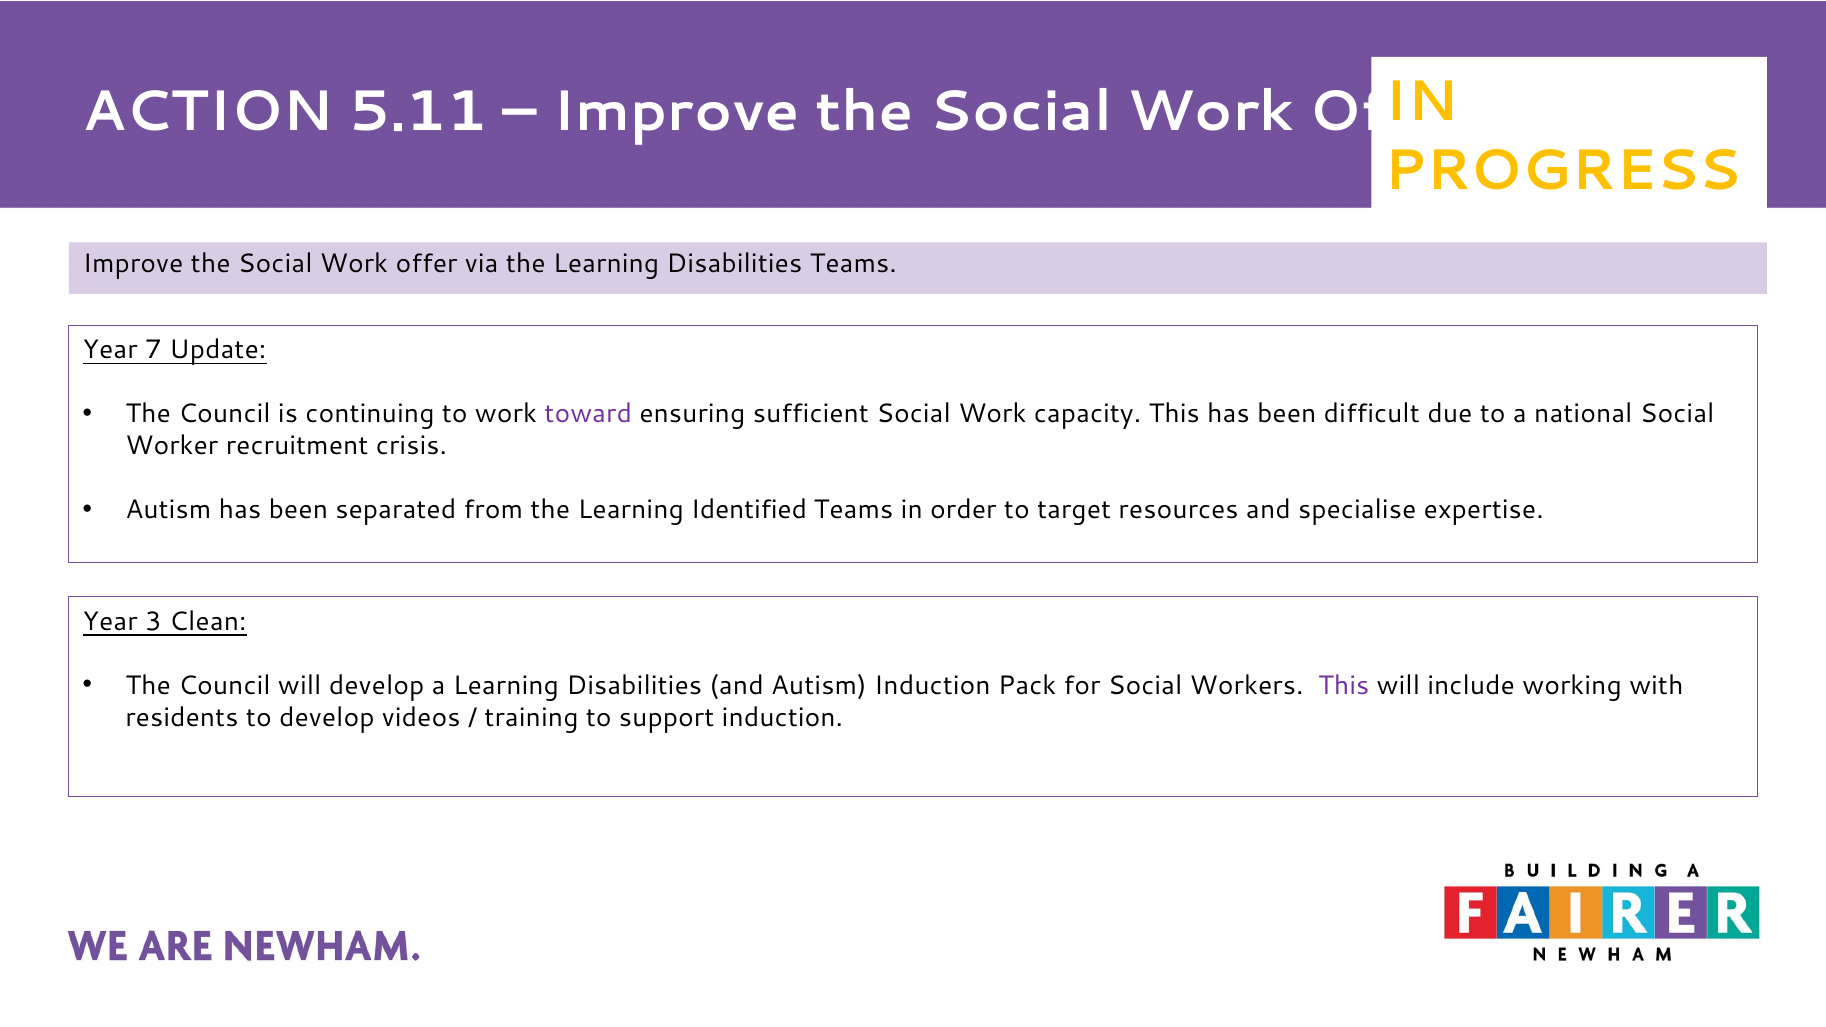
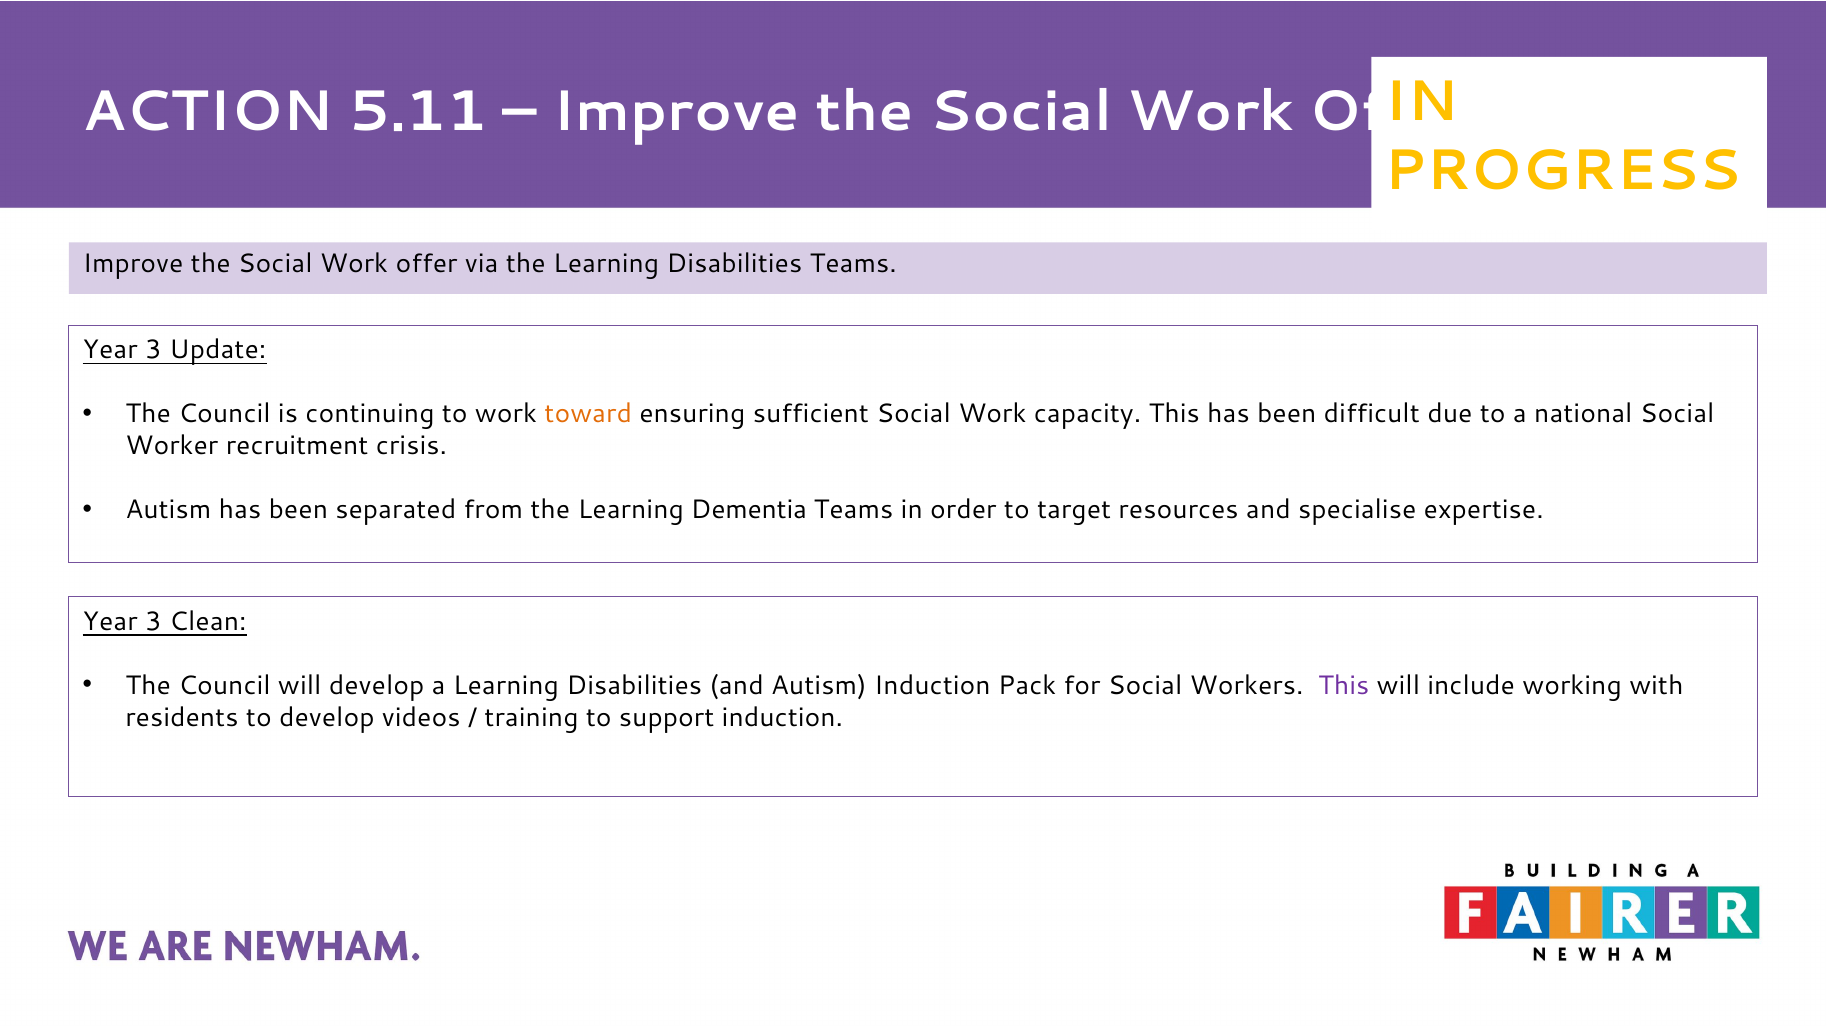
7: 7 -> 3 (153, 350)
toward colour: purple -> orange (588, 414)
Identified: Identified -> Dementia (749, 510)
